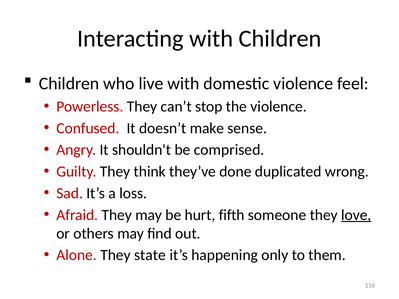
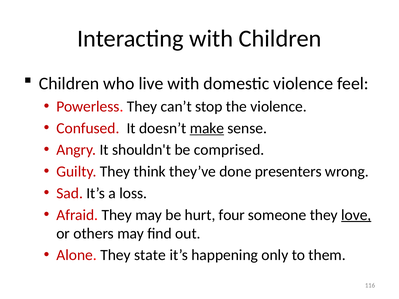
make underline: none -> present (207, 128)
duplicated: duplicated -> presenters (288, 172)
fifth: fifth -> four (232, 215)
